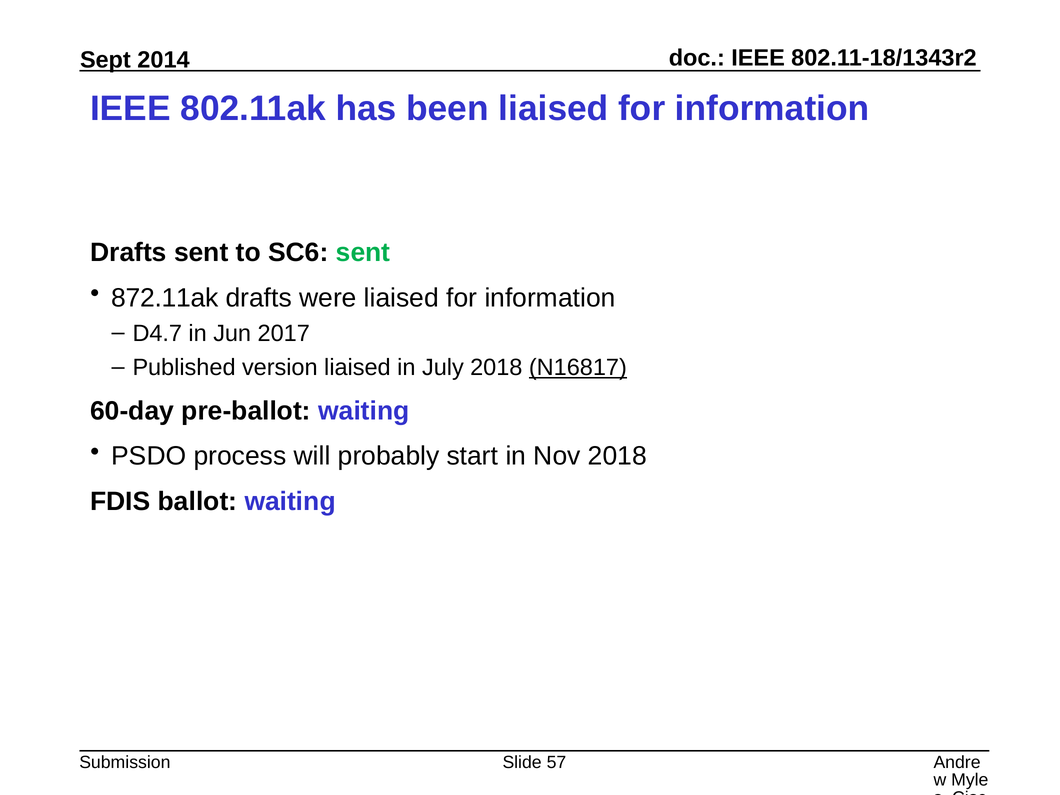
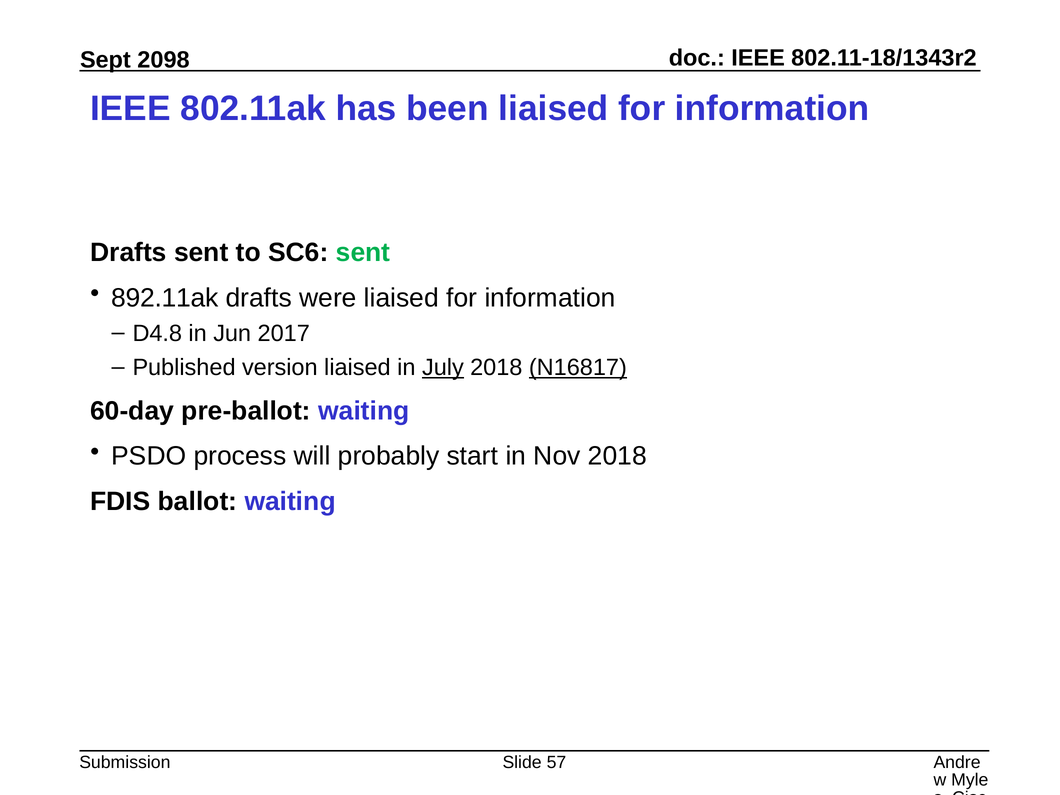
2014: 2014 -> 2098 (164, 60)
872.11ak: 872.11ak -> 892.11ak (165, 298)
D4.7: D4.7 -> D4.8 (157, 334)
July underline: none -> present (443, 368)
